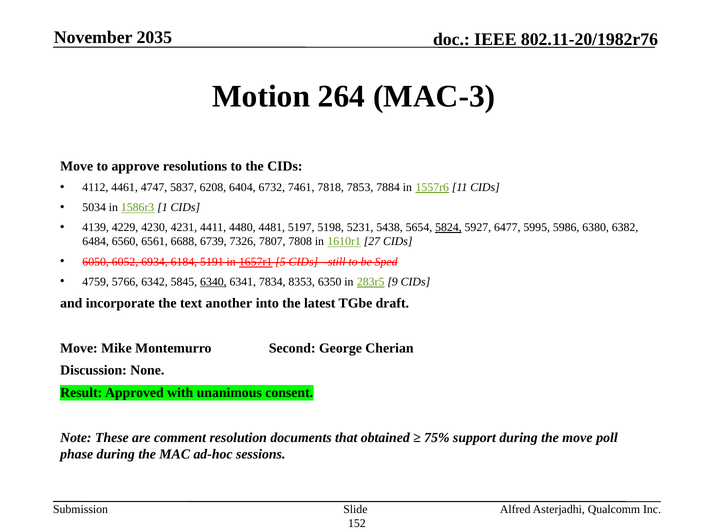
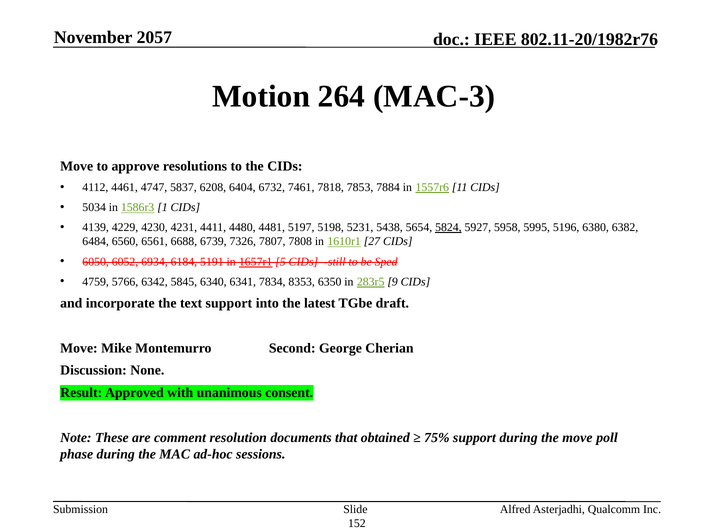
2035: 2035 -> 2057 (154, 38)
6477: 6477 -> 5958 (507, 227)
5986: 5986 -> 5196 (566, 227)
6340 underline: present -> none (213, 282)
text another: another -> support (229, 303)
